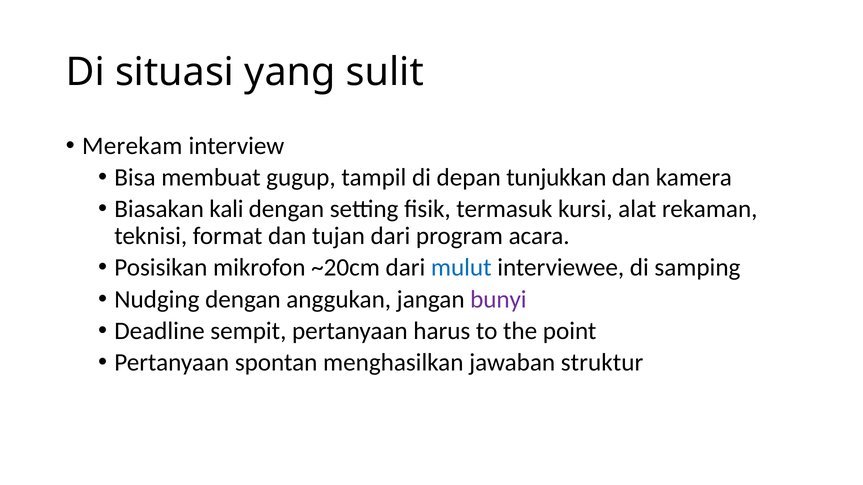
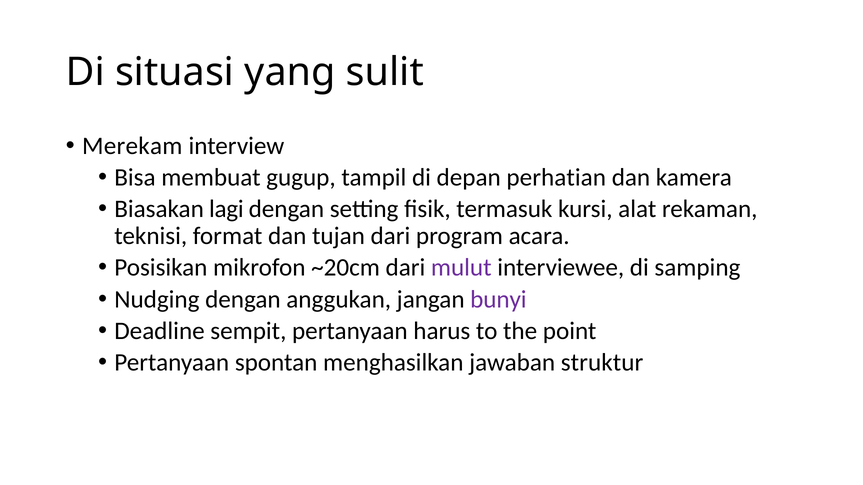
tunjukkan: tunjukkan -> perhatian (556, 177)
kali: kali -> lagi (226, 209)
mulut colour: blue -> purple (461, 268)
